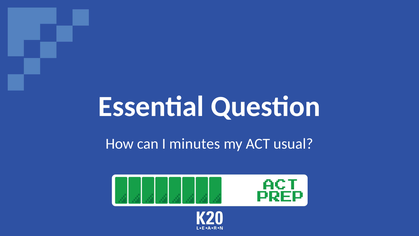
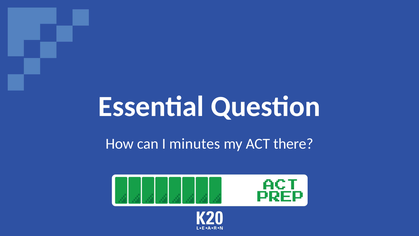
usual: usual -> there (293, 144)
